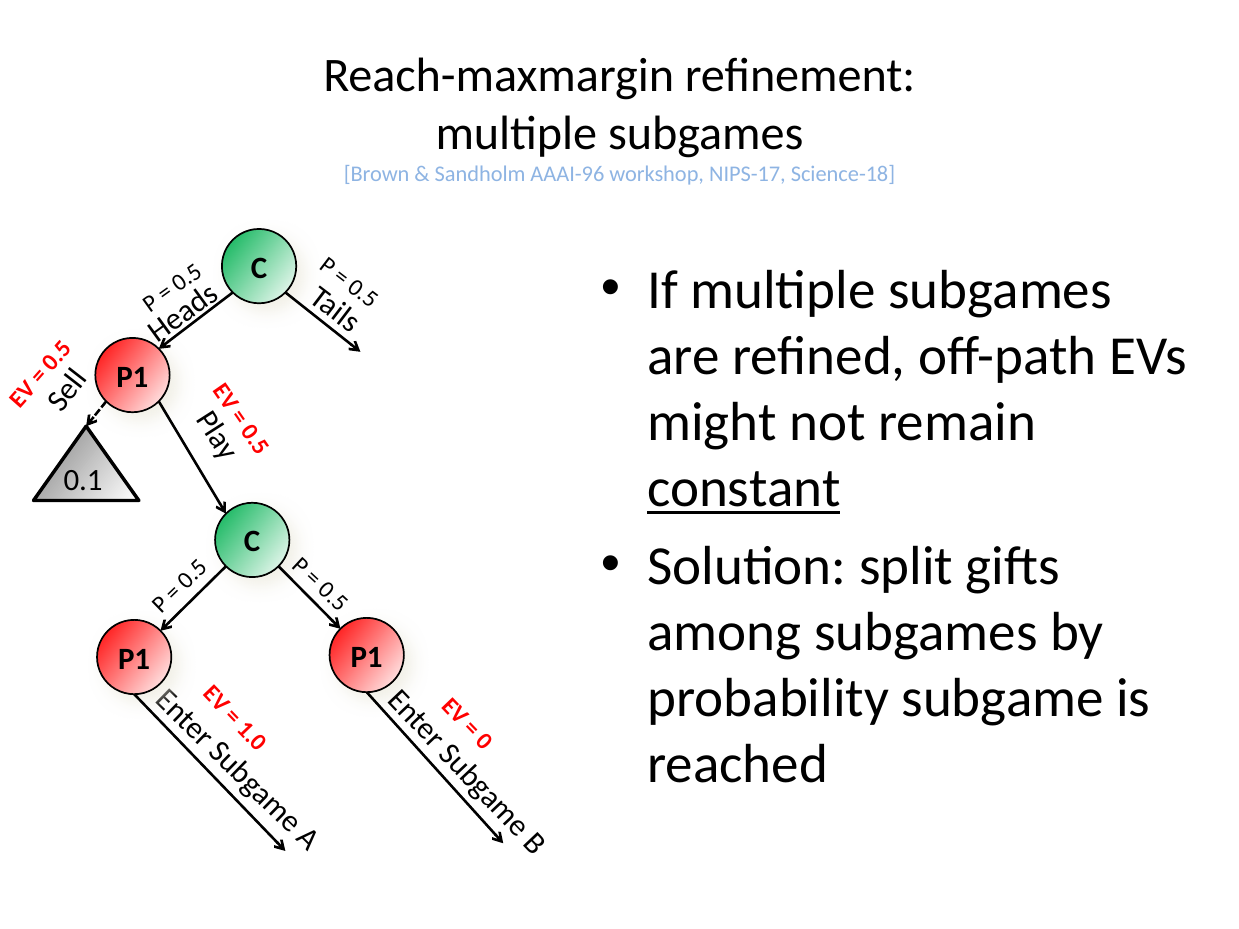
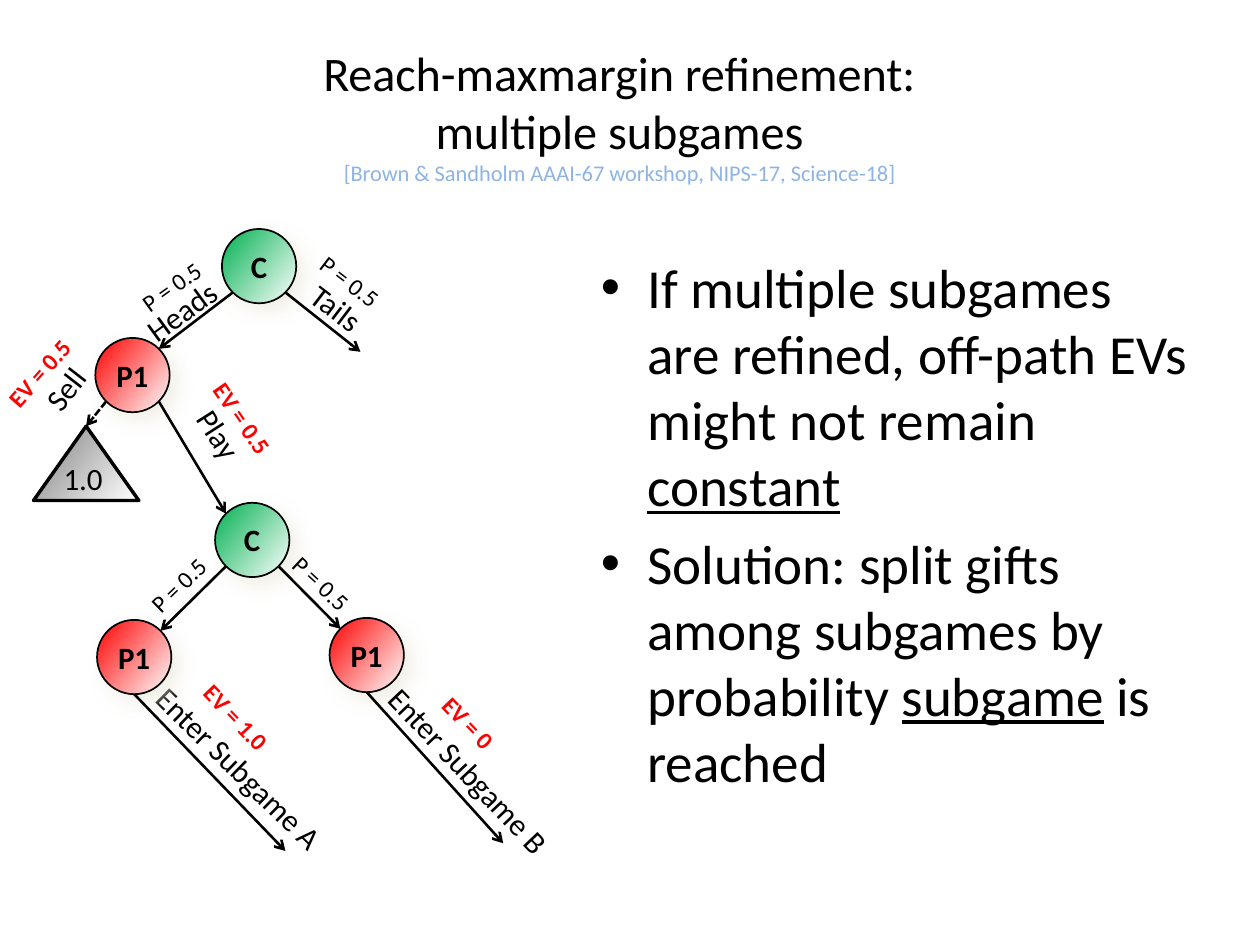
AAAI-96: AAAI-96 -> AAAI-67 (567, 174)
0.1: 0.1 -> 1.0 (83, 480)
subgame underline: none -> present (1003, 698)
